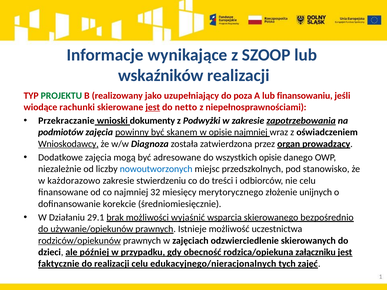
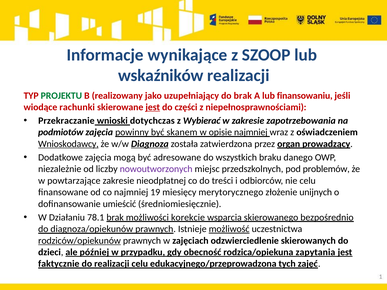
do poza: poza -> brak (243, 96)
netto: netto -> części (186, 107)
dokumenty: dokumenty -> dotychczas (152, 121)
Podwyżki: Podwyżki -> Wybierać (202, 121)
zapotrzebowania underline: present -> none (301, 121)
Diagnoza underline: none -> present (150, 144)
wszystkich opisie: opisie -> braku (270, 158)
nowoutworzonych colour: blue -> purple (156, 169)
stanowisko: stanowisko -> problemów (326, 169)
każdorazowo: każdorazowo -> powtarzające (74, 181)
stwierdzeniu: stwierdzeniu -> nieodpłatnej (161, 181)
32: 32 -> 19 (155, 192)
korekcie: korekcie -> umieścić (119, 204)
29.1: 29.1 -> 78.1 (96, 218)
wyjaśnić: wyjaśnić -> korekcie (188, 218)
używanie/opiekunów: używanie/opiekunów -> diagnoza/opiekunów (92, 229)
możliwość underline: none -> present (229, 229)
załączniku: załączniku -> zapytania (315, 252)
edukacyjnego/nieracjonalnych: edukacyjnego/nieracjonalnych -> edukacyjnego/przeprowadzona (213, 264)
